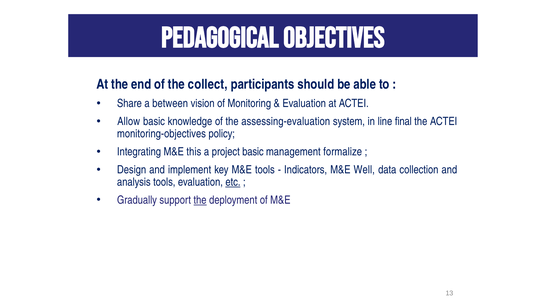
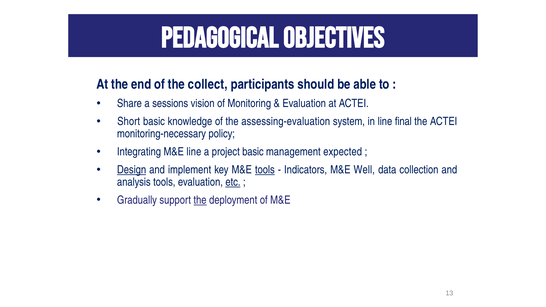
between: between -> sessions (170, 104)
Allow: Allow -> Short (129, 122)
monitoring-objectives: monitoring-objectives -> monitoring-necessary (162, 134)
M&E this: this -> line (194, 152)
formalize: formalize -> expected (343, 152)
Design underline: none -> present (132, 170)
tools underline: none -> present (265, 170)
